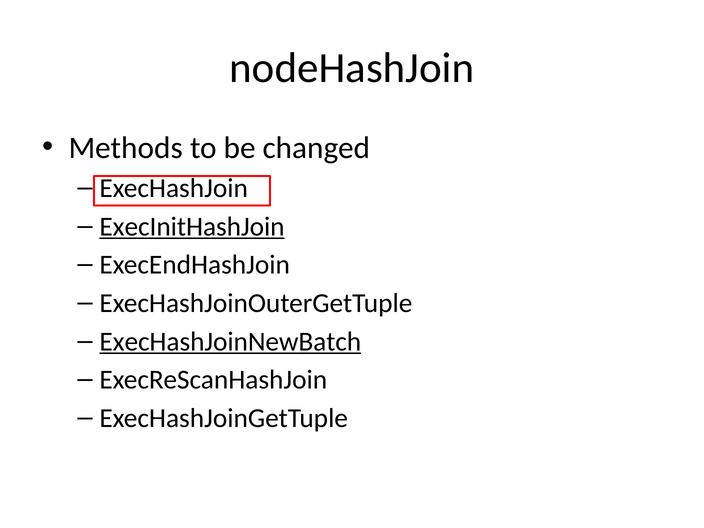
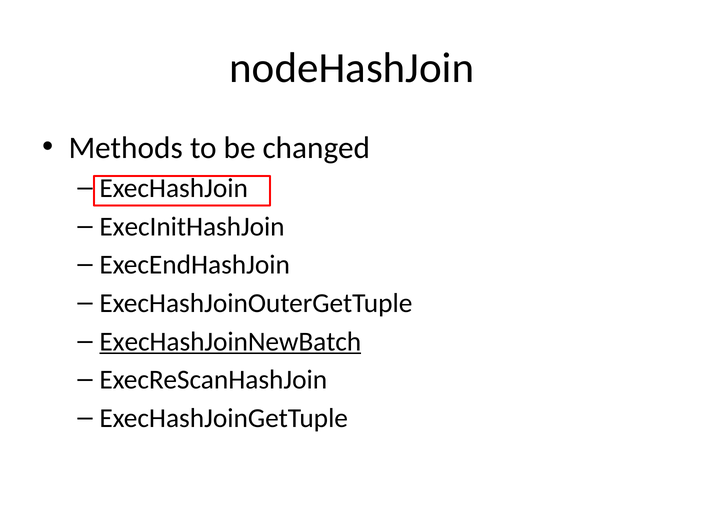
ExecInitHashJoin underline: present -> none (192, 226)
